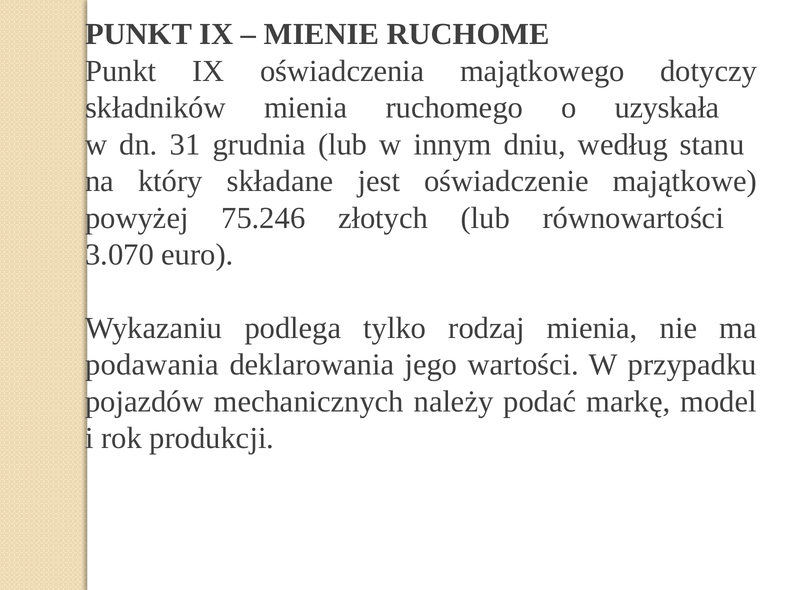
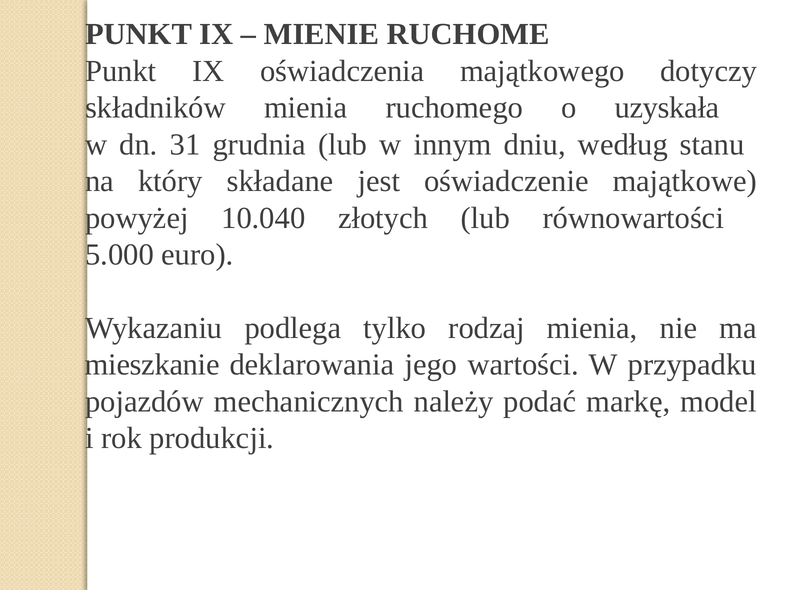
75.246: 75.246 -> 10.040 (263, 218)
3.070: 3.070 -> 5.000 (119, 255)
podawania: podawania -> mieszkanie (152, 365)
